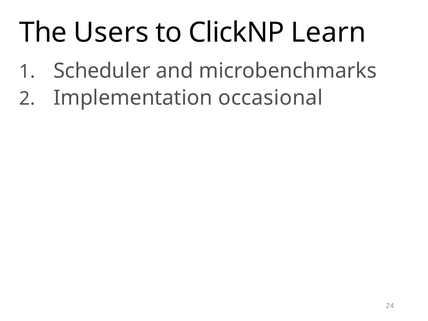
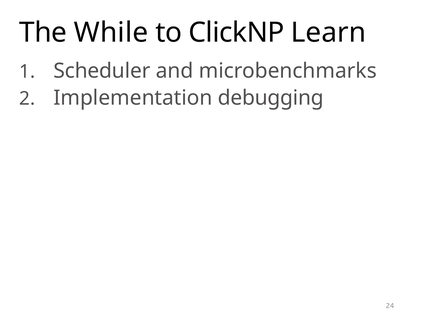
Users: Users -> While (111, 33)
occasional: occasional -> debugging (271, 98)
